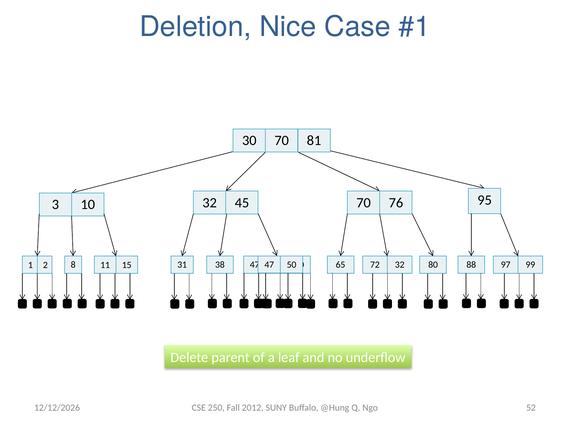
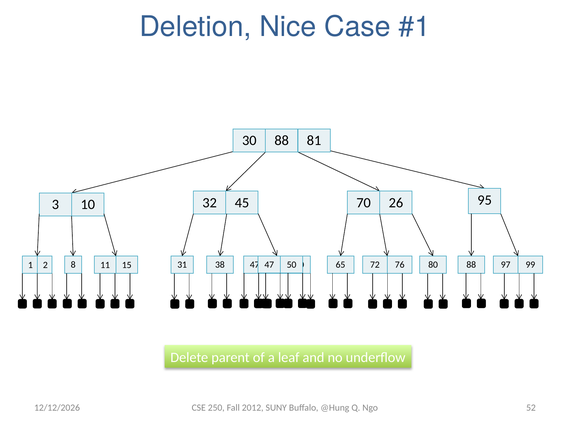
30 70: 70 -> 88 (282, 141)
76: 76 -> 26 (396, 203)
72 32: 32 -> 76 (400, 265)
